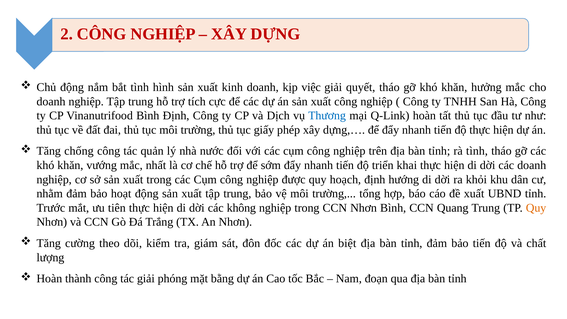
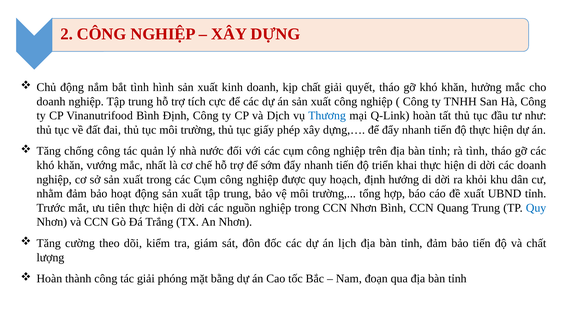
kịp việc: việc -> chất (311, 87)
không: không -> nguồn (241, 208)
Quy colour: orange -> blue (536, 208)
biệt: biệt -> lịch (347, 243)
